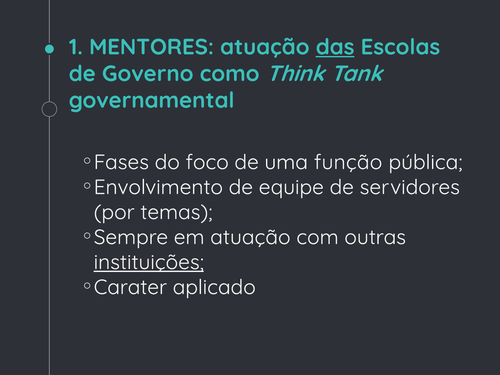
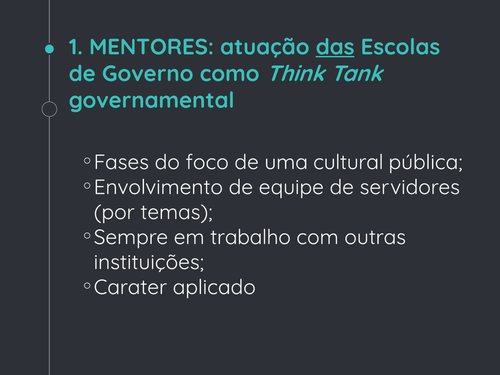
função: função -> cultural (348, 162)
em atuação: atuação -> trabalho (251, 237)
instituições underline: present -> none (149, 262)
